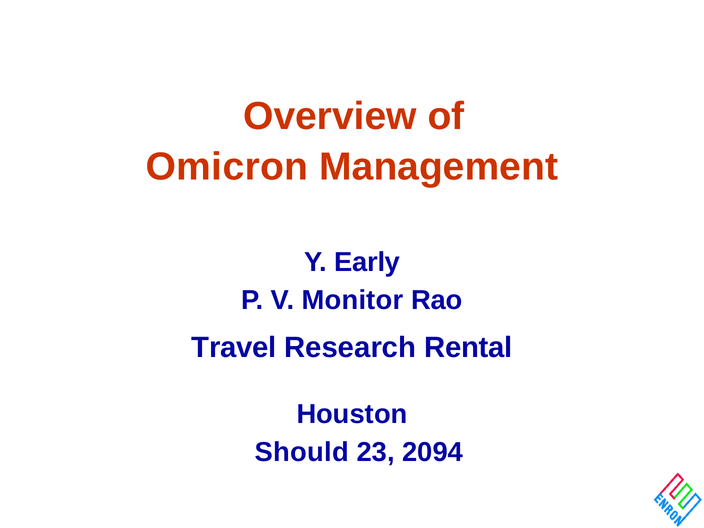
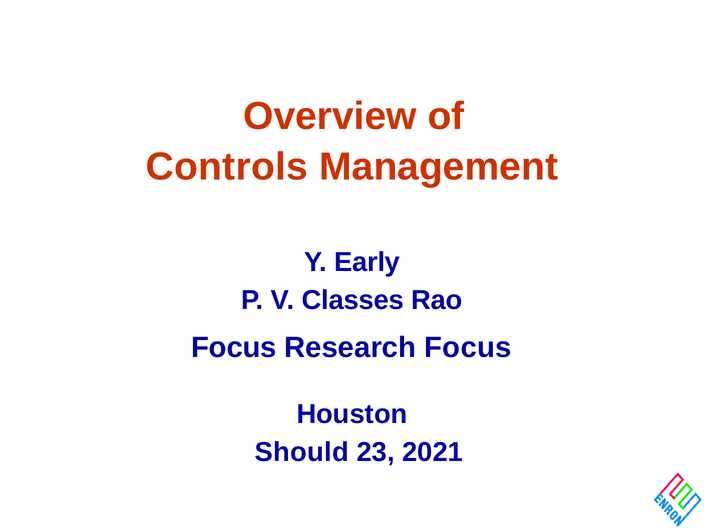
Omicron: Omicron -> Controls (227, 167)
Monitor: Monitor -> Classes (353, 300)
Travel: Travel -> Focus (234, 348)
Research Rental: Rental -> Focus (468, 348)
2094: 2094 -> 2021 (433, 452)
